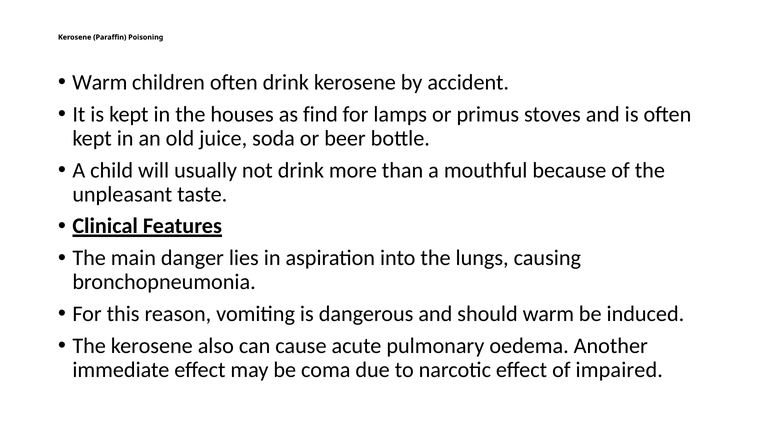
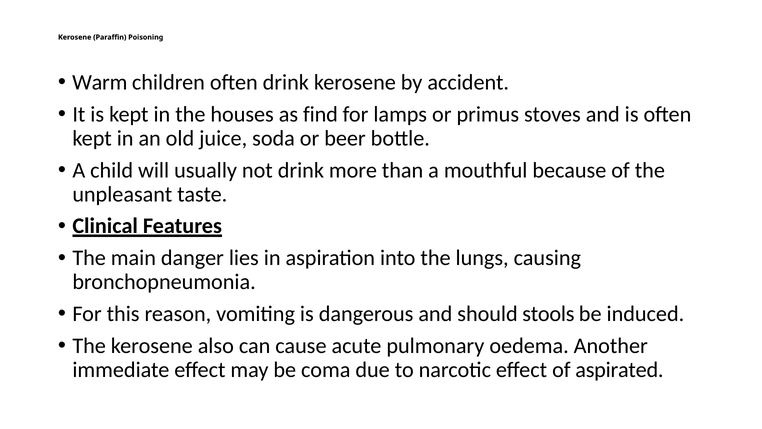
should warm: warm -> stools (548, 314)
impaired: impaired -> aspirated (619, 370)
